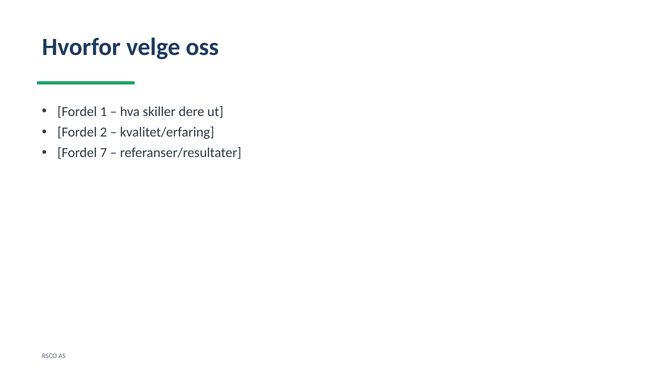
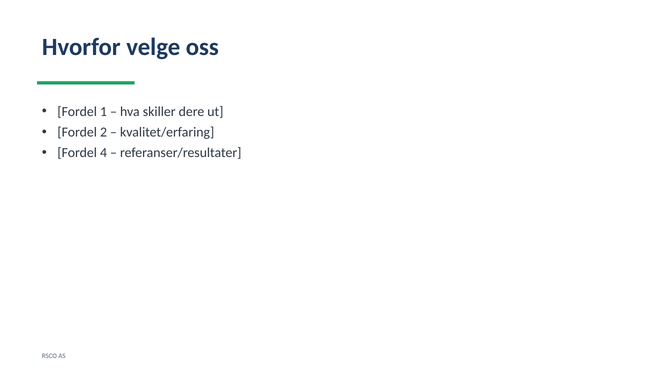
7: 7 -> 4 (103, 153)
